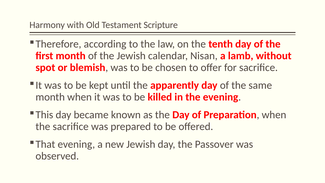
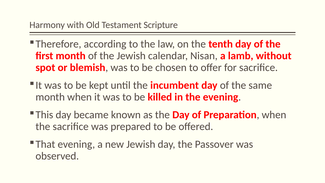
apparently: apparently -> incumbent (175, 85)
